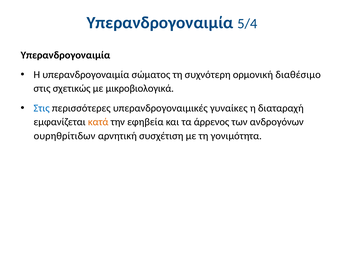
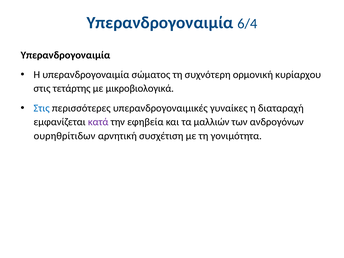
5/4: 5/4 -> 6/4 (247, 24)
διαθέσιμο: διαθέσιμο -> κυρίαρχου (298, 75)
σχετικώς: σχετικώς -> τετάρτης (72, 89)
κατά colour: orange -> purple (98, 122)
άρρενος: άρρενος -> μαλλιών (212, 122)
